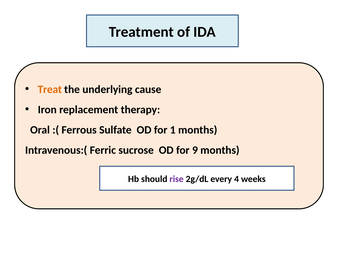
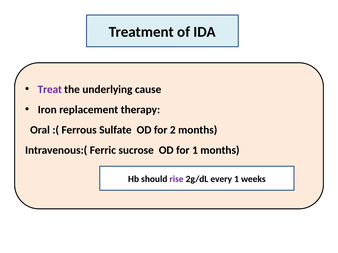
Treat colour: orange -> purple (50, 90)
1: 1 -> 2 (173, 130)
for 9: 9 -> 1 (195, 150)
every 4: 4 -> 1 (237, 179)
